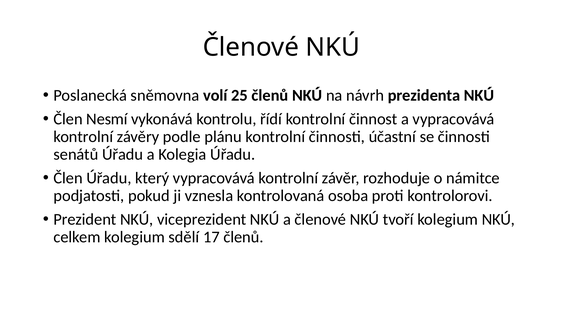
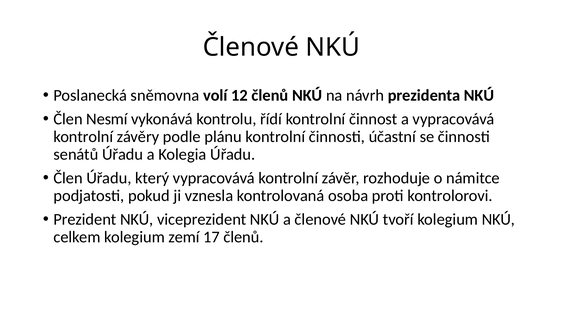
25: 25 -> 12 (240, 95)
sdělí: sdělí -> zemí (184, 237)
